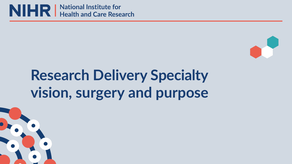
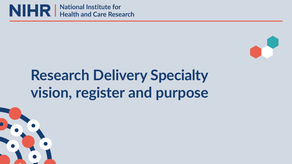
surgery: surgery -> register (100, 93)
